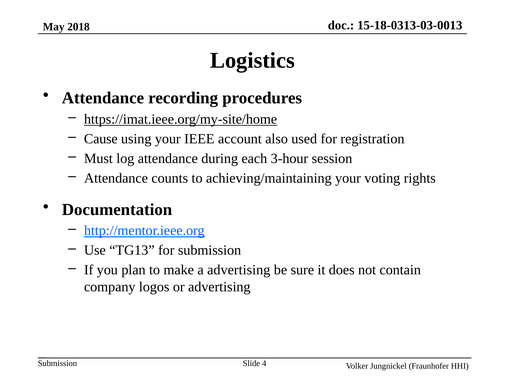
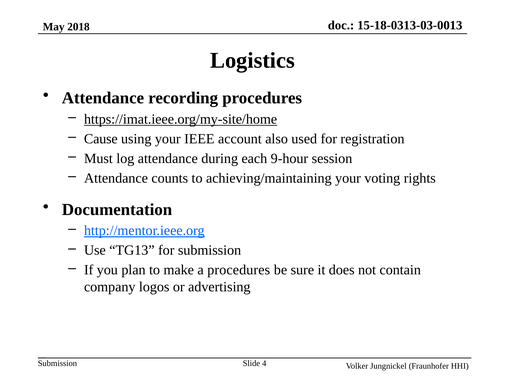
3-hour: 3-hour -> 9-hour (289, 158)
a advertising: advertising -> procedures (239, 270)
